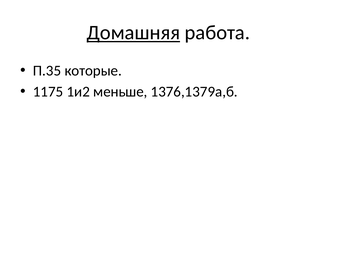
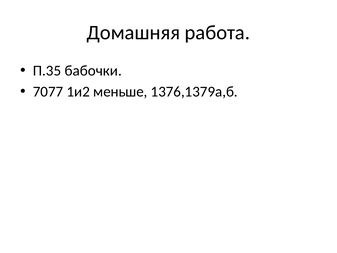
Домашняя underline: present -> none (133, 33)
которые: которые -> бабочки (93, 71)
1175: 1175 -> 7077 (48, 92)
